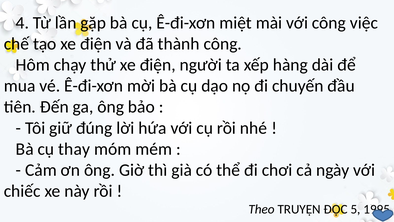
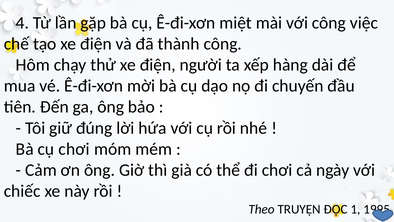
cụ thay: thay -> chơi (74, 149)
5: 5 -> 1 (355, 209)
